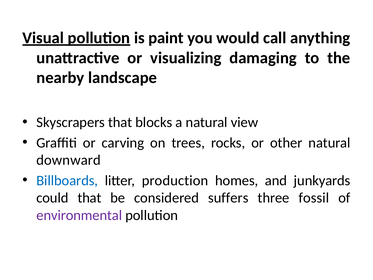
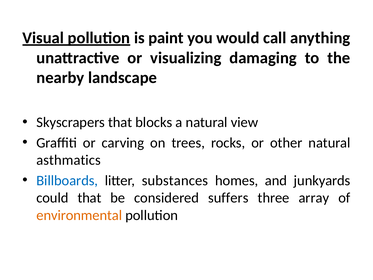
downward: downward -> asthmatics (69, 160)
production: production -> substances (175, 180)
fossil: fossil -> array (314, 198)
environmental colour: purple -> orange (79, 215)
